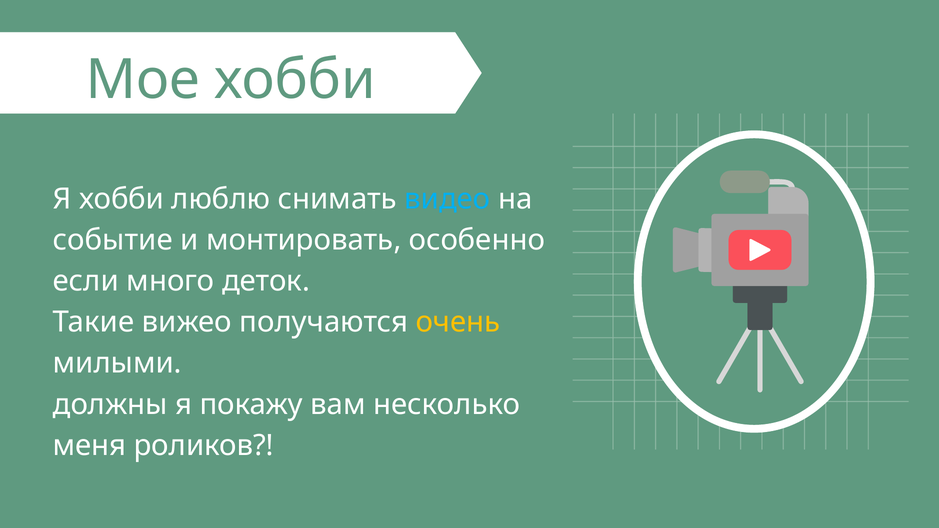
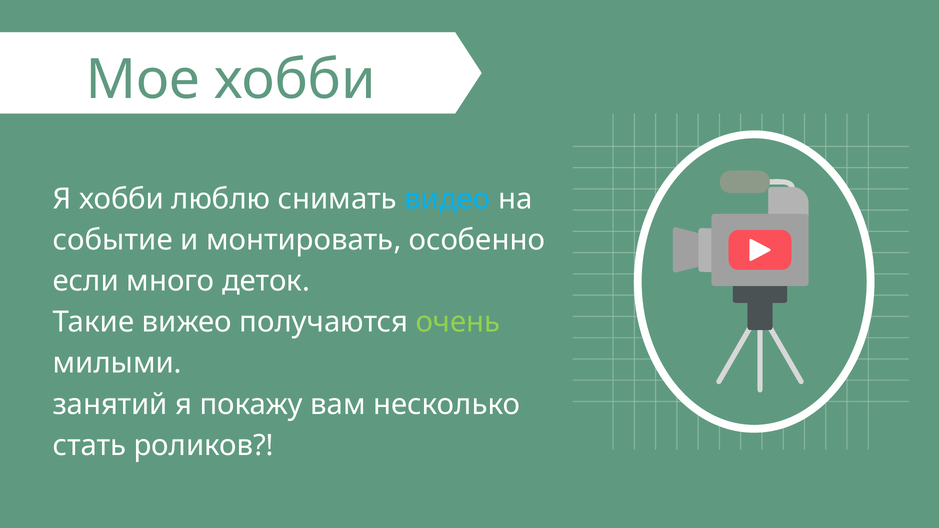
очень colour: yellow -> light green (458, 322)
должны: должны -> занятий (110, 405)
меня: меня -> стать (89, 446)
